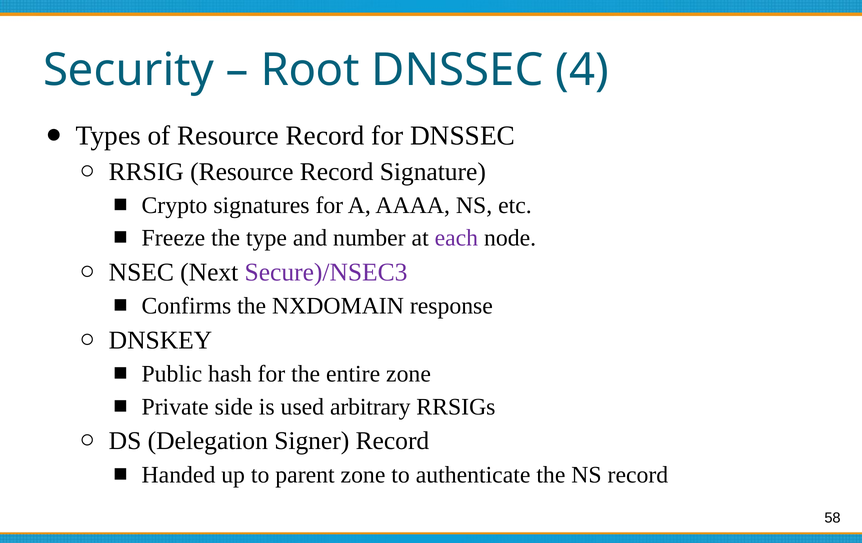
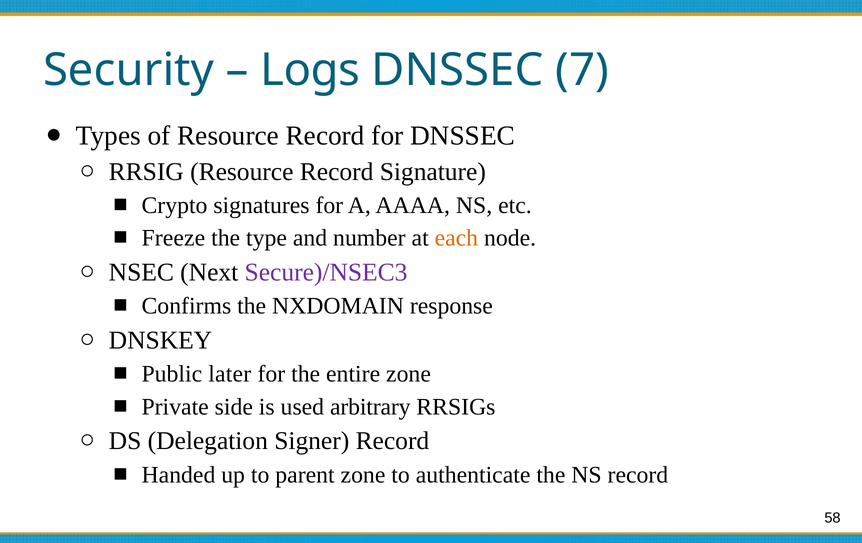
Root: Root -> Logs (310, 70)
4: 4 -> 7 (582, 70)
each colour: purple -> orange (456, 238)
hash: hash -> later (230, 374)
